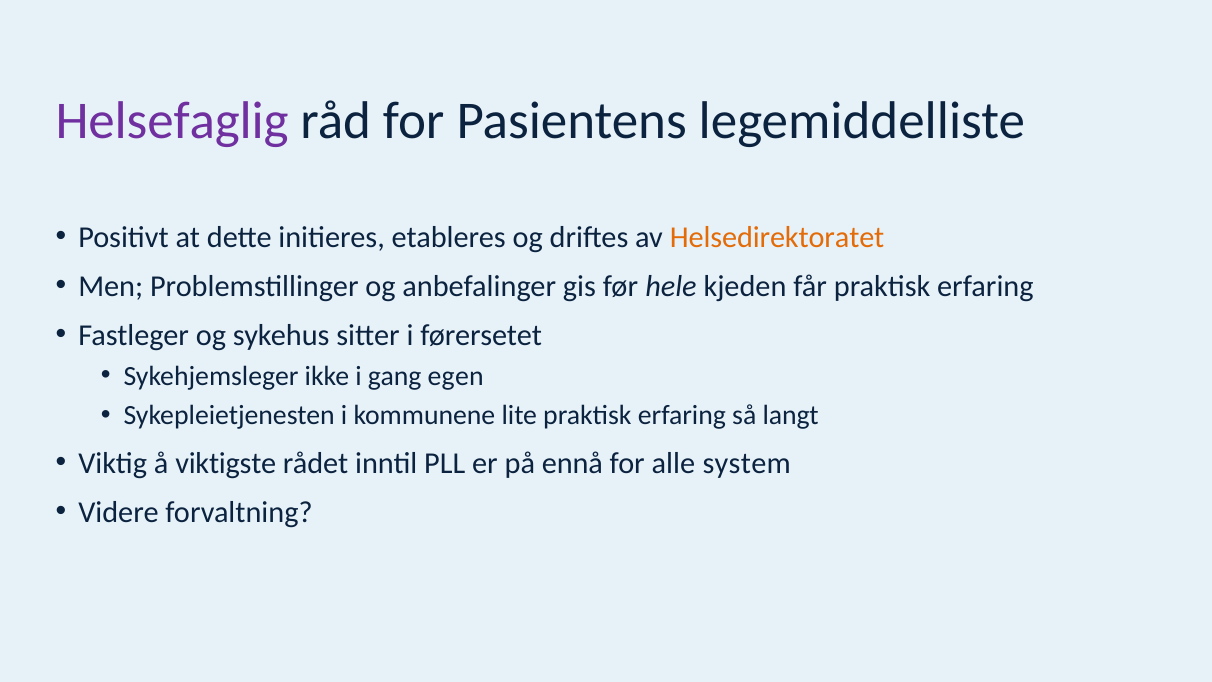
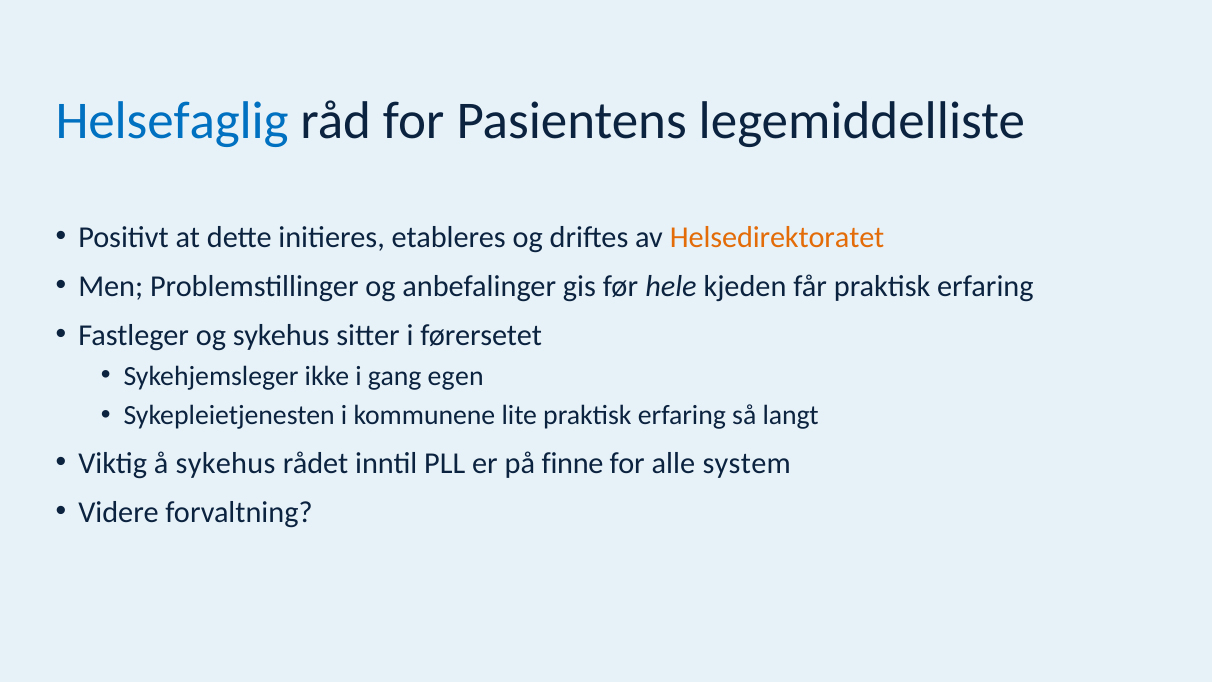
Helsefaglig colour: purple -> blue (172, 121)
å viktigste: viktigste -> sykehus (226, 463)
ennå: ennå -> finne (573, 463)
